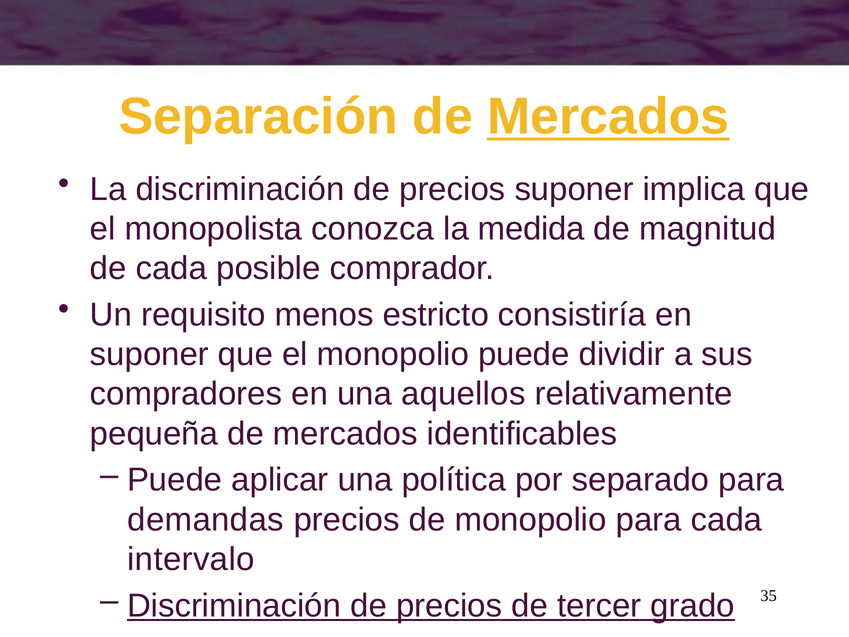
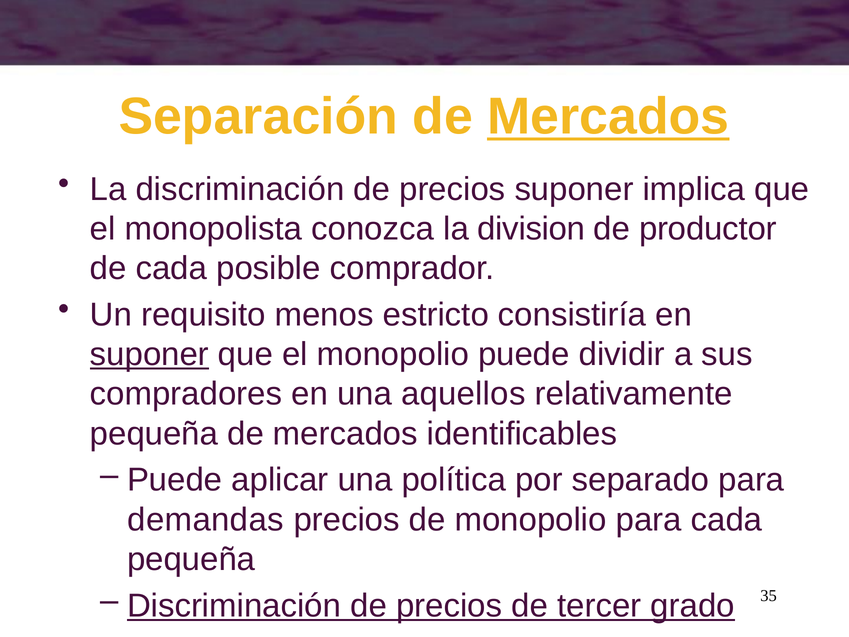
medida: medida -> division (531, 229)
magnitud: magnitud -> productor (708, 229)
suponer underline: none -> present (149, 354)
intervalo: intervalo -> pequeña (191, 559)
